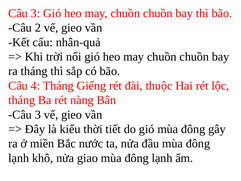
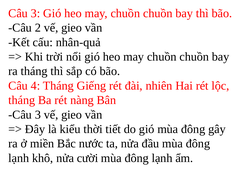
thuộc: thuộc -> nhiên (159, 86)
giao: giao -> cười (88, 158)
